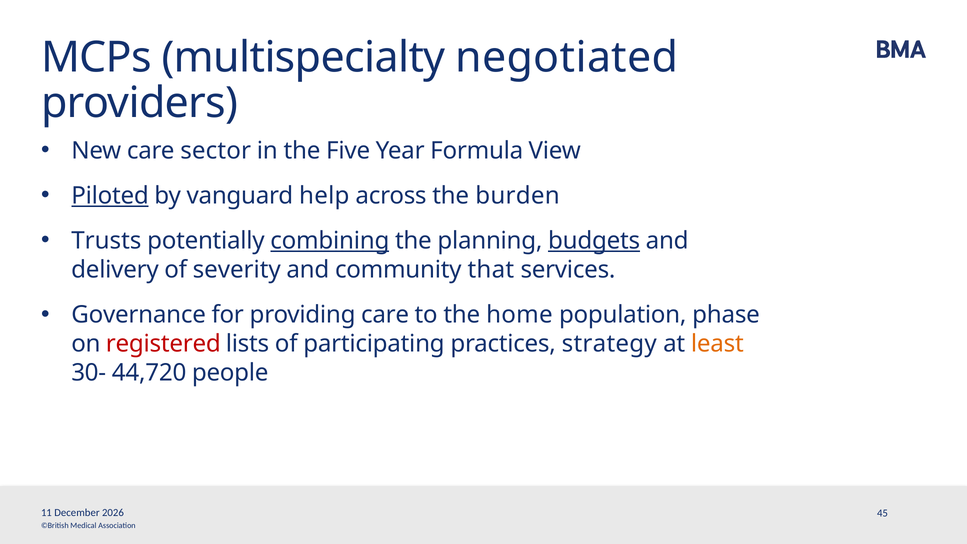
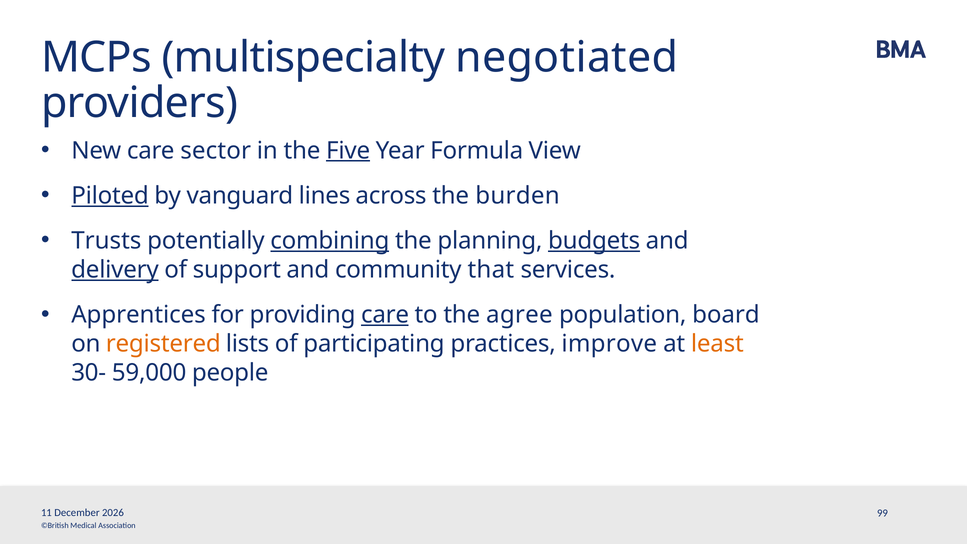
Five underline: none -> present (348, 151)
help: help -> lines (325, 196)
delivery underline: none -> present (115, 270)
severity: severity -> support (237, 270)
Governance: Governance -> Apprentices (139, 315)
care underline: none -> present (385, 315)
home: home -> agree (519, 315)
phase: phase -> board (726, 315)
registered colour: red -> orange (163, 344)
strategy: strategy -> improve (609, 344)
44,720: 44,720 -> 59,000 (149, 373)
45: 45 -> 99 (882, 513)
